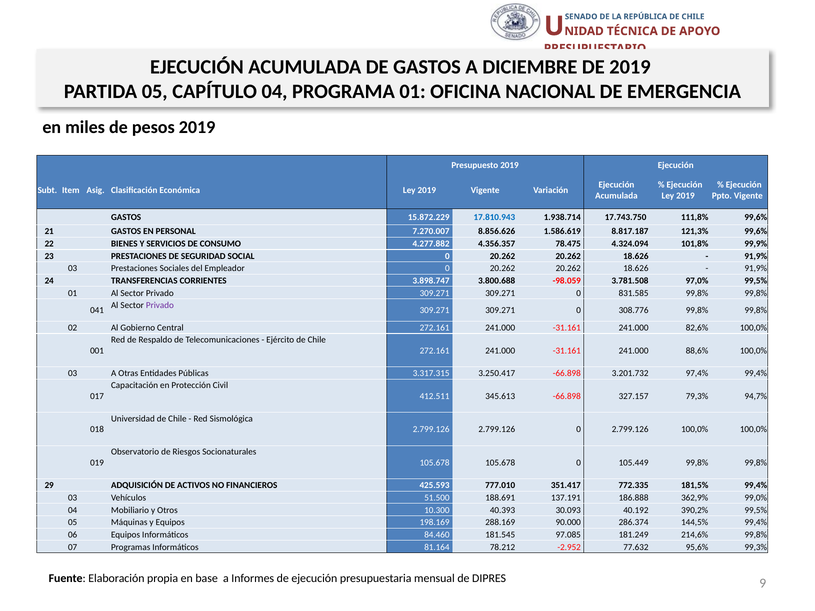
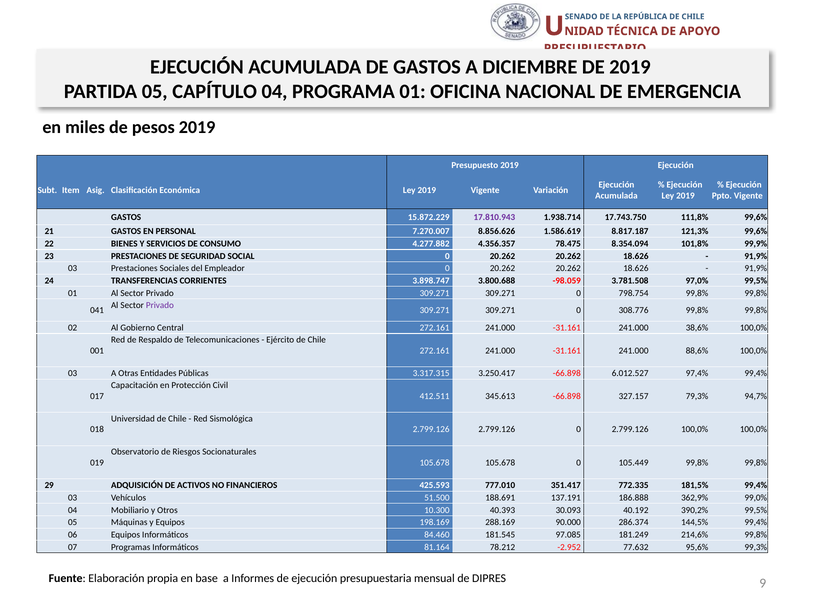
17.810.943 colour: blue -> purple (494, 217)
4.324.094: 4.324.094 -> 8.354.094 (630, 244)
831.585: 831.585 -> 798.754 (634, 293)
82,6%: 82,6% -> 38,6% (697, 328)
3.201.732: 3.201.732 -> 6.012.527 (630, 374)
